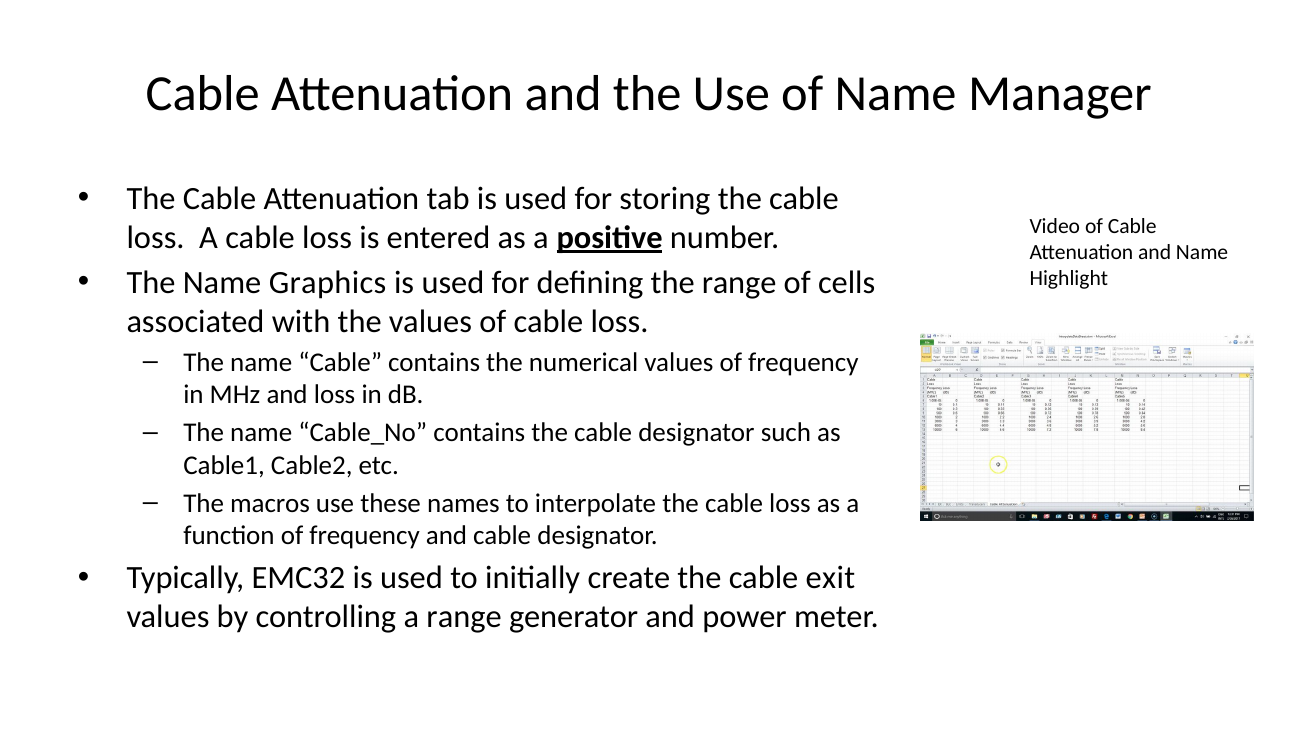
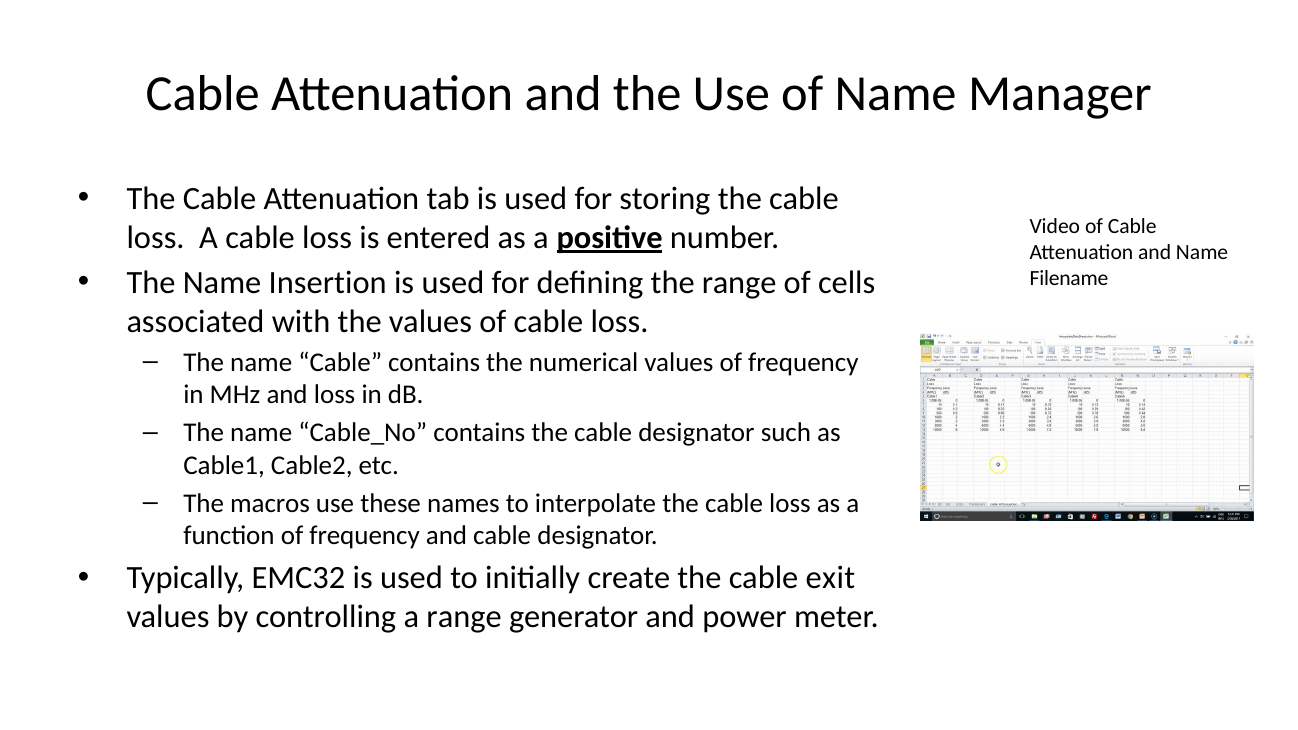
Graphics: Graphics -> Insertion (328, 283)
Highlight: Highlight -> Filename (1069, 279)
